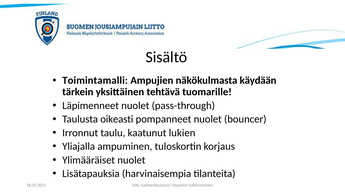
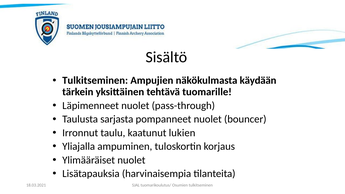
Toimintamalli: Toimintamalli -> Tulkitseminen (95, 81)
oikeasti: oikeasti -> sarjasta (117, 119)
